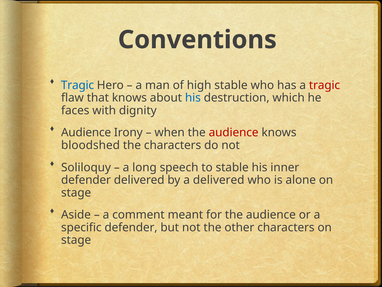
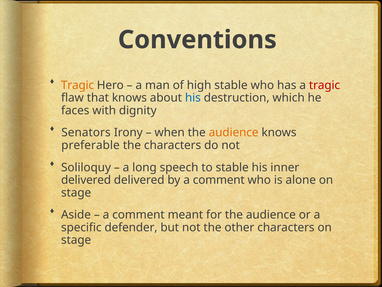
Tragic colour: blue -> orange (78, 85)
Audience: Audience -> Senators (86, 132)
audience colour: red -> orange (234, 132)
bloodshed: bloodshed -> preferable (90, 145)
defender: defender -> delivered (86, 180)
by a delivered: delivered -> comment (219, 180)
